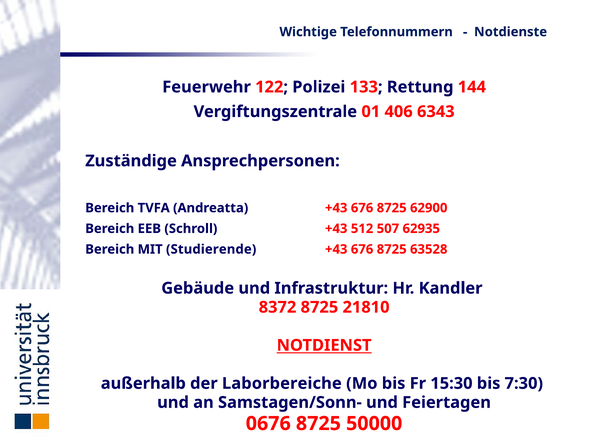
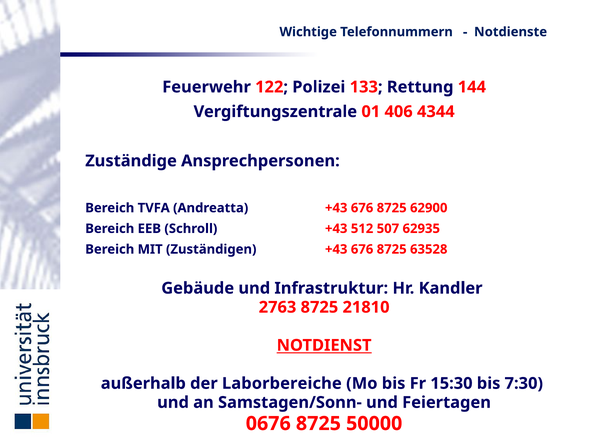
6343: 6343 -> 4344 (436, 112)
Studierende: Studierende -> Zuständigen (211, 249)
8372: 8372 -> 2763 (278, 307)
